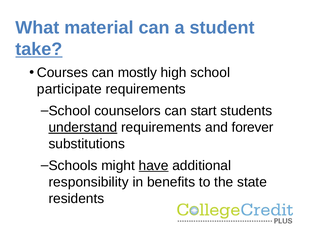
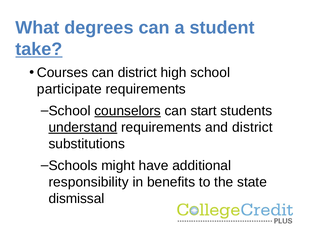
material: material -> degrees (99, 28)
can mostly: mostly -> district (137, 73)
counselors underline: none -> present (128, 111)
and forever: forever -> district (252, 127)
have underline: present -> none (154, 165)
residents: residents -> dismissal (76, 198)
